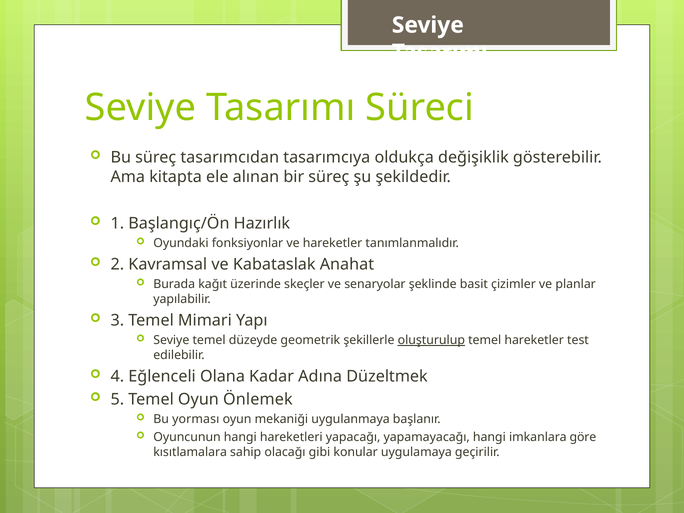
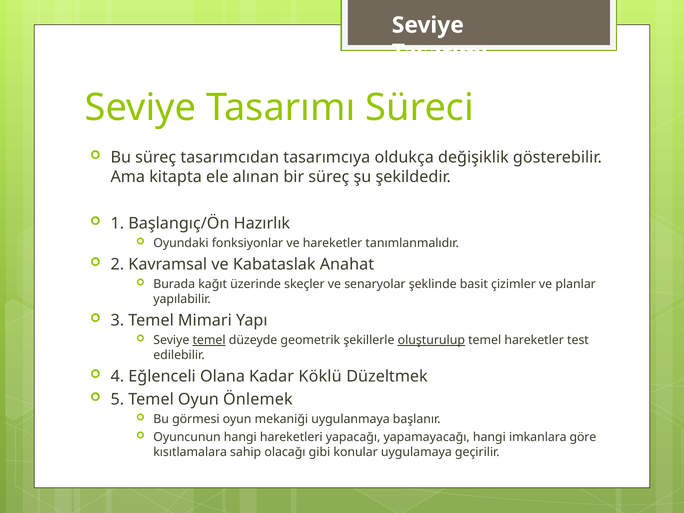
temel underline: none -> present (209, 340)
Adına: Adına -> Köklü (320, 376)
yorması: yorması -> görmesi (196, 419)
